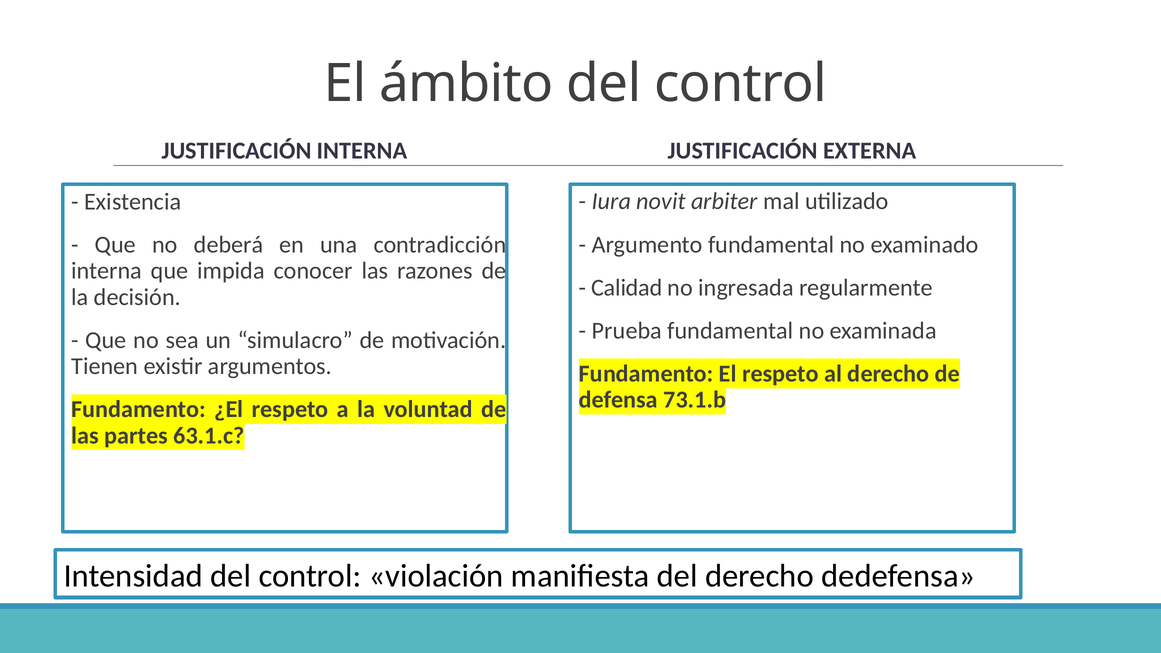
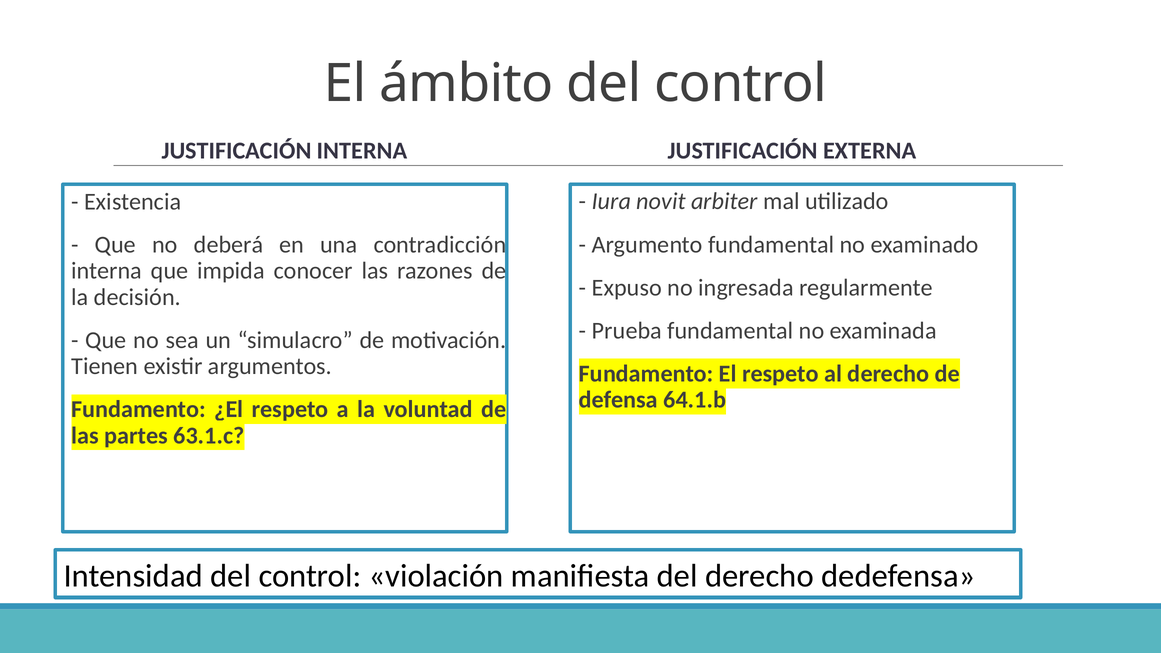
Calidad: Calidad -> Expuso (627, 288)
73.1.b: 73.1.b -> 64.1.b (695, 400)
